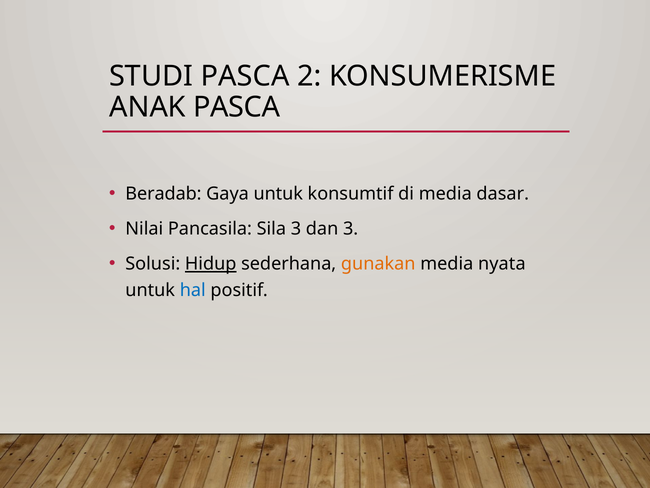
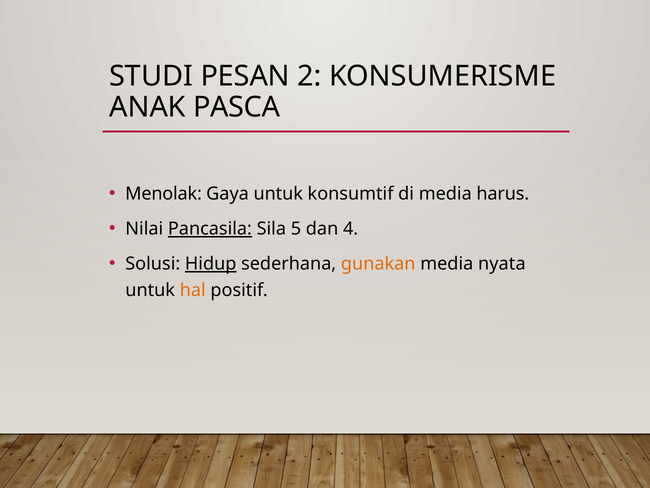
STUDI PASCA: PASCA -> PESAN (245, 76)
Beradab: Beradab -> Menolak (164, 194)
dasar: dasar -> harus (503, 194)
Pancasila underline: none -> present (210, 229)
Sila 3: 3 -> 5 (296, 229)
dan 3: 3 -> 4 (351, 229)
hal colour: blue -> orange (193, 290)
